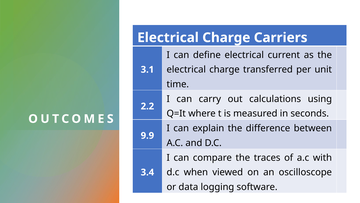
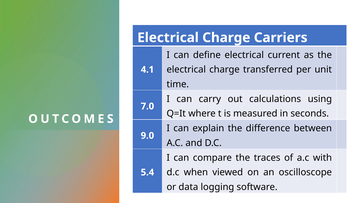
3.1: 3.1 -> 4.1 (147, 69)
2.2: 2.2 -> 7.0 (147, 106)
9.9: 9.9 -> 9.0 (147, 135)
3.4: 3.4 -> 5.4 (147, 172)
